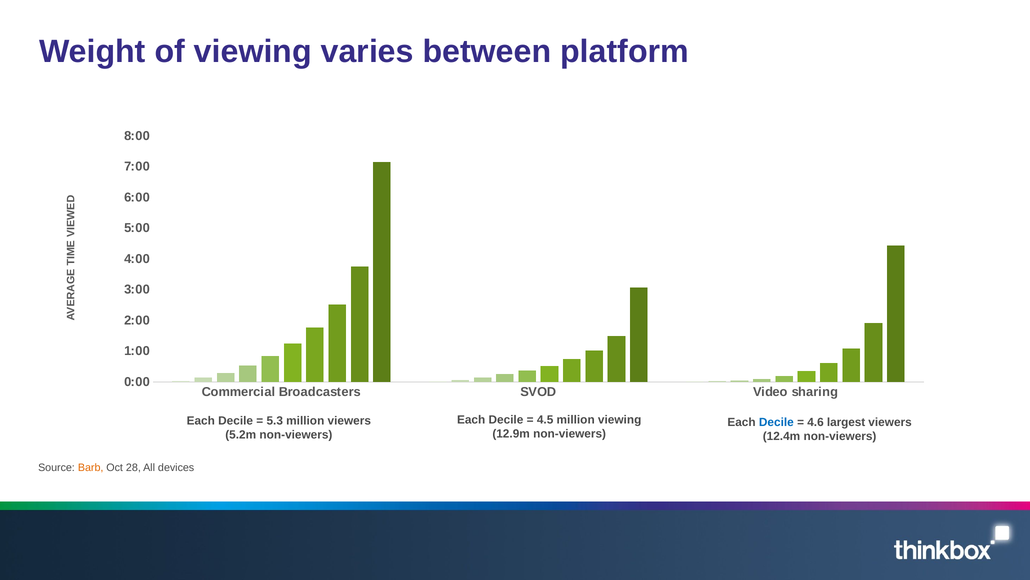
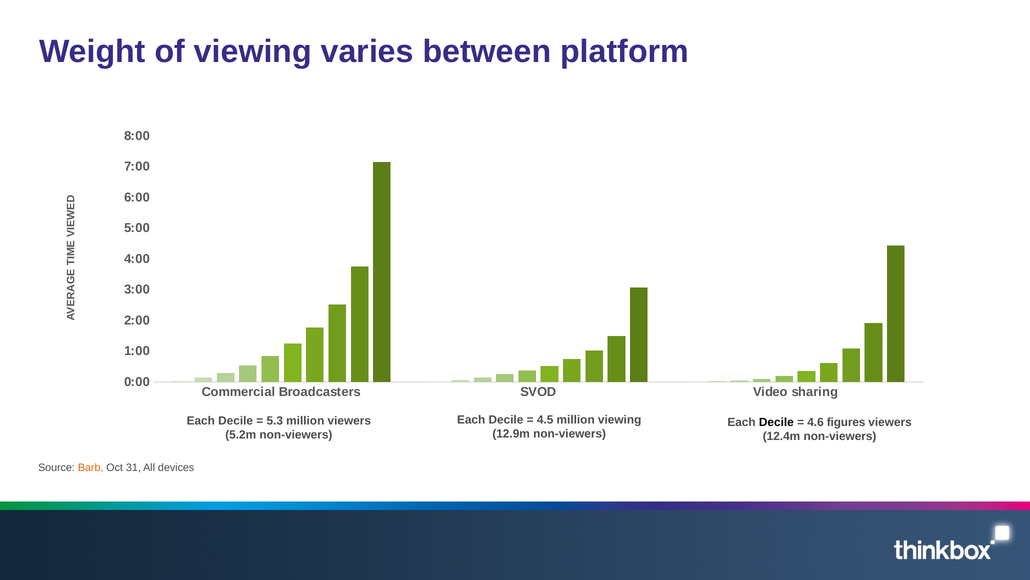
Decile colour: blue -> black (776, 422)
largest: largest -> figures (846, 422)
28: 28 -> 31 (133, 467)
